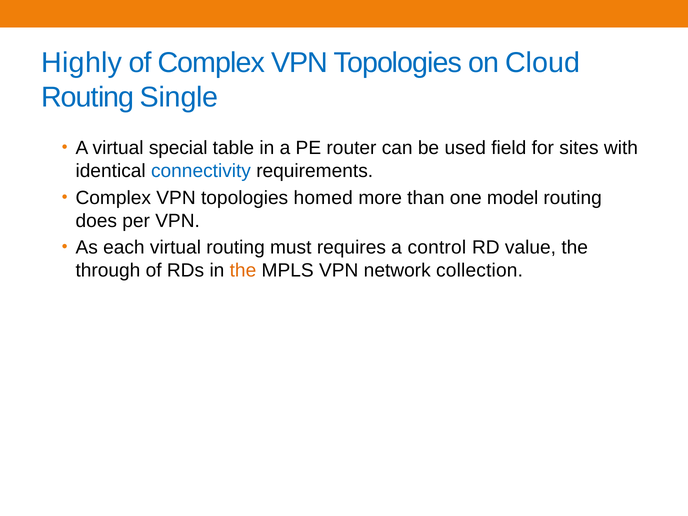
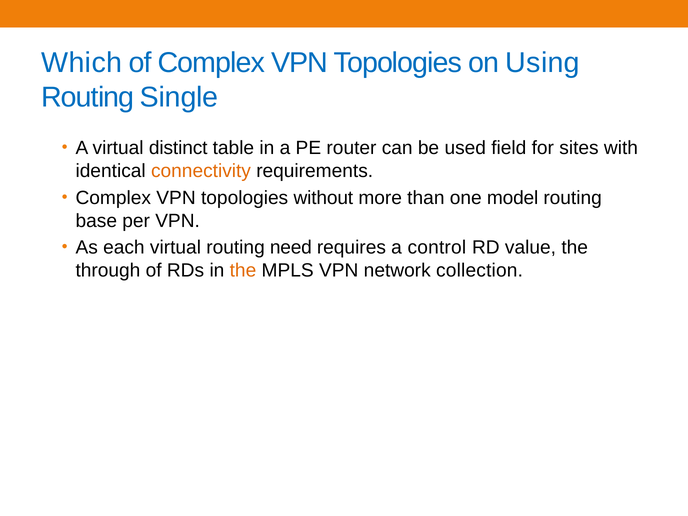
Highly: Highly -> Which (82, 63)
Cloud: Cloud -> Using (543, 63)
special: special -> distinct (178, 148)
connectivity colour: blue -> orange (201, 171)
homed: homed -> without (323, 198)
does: does -> base (96, 221)
must: must -> need (291, 248)
